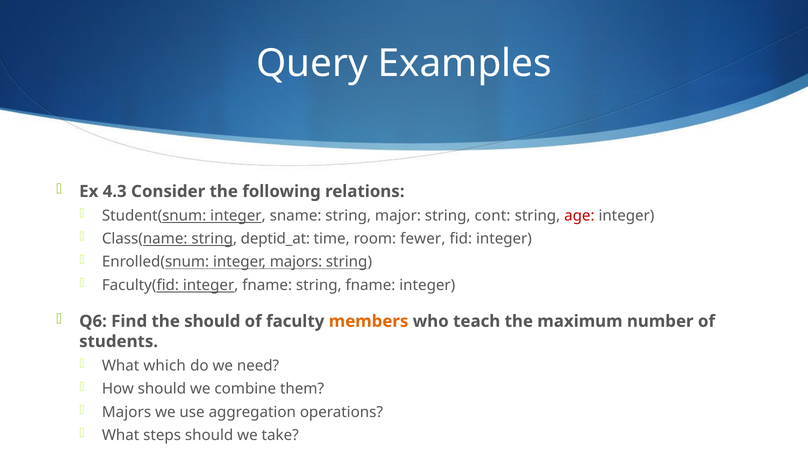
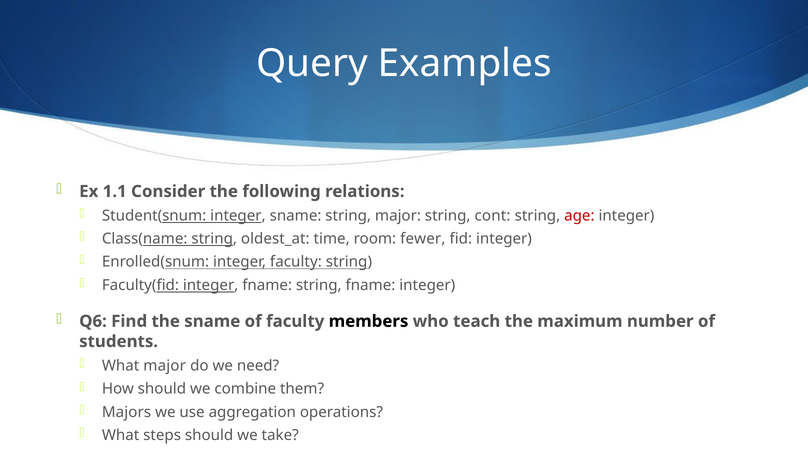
4.3: 4.3 -> 1.1 (115, 192)
deptid_at: deptid_at -> oldest_at (275, 239)
integer majors: majors -> faculty (296, 262)
the should: should -> sname (212, 322)
members colour: orange -> black (369, 322)
What which: which -> major (165, 366)
